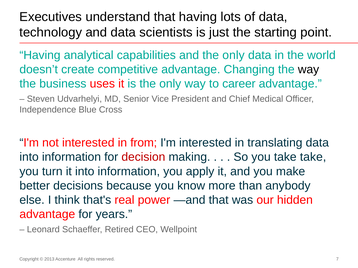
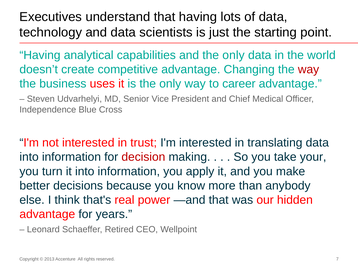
way colour: black -> red (309, 70)
from: from -> trust (144, 143)
take take: take -> your (313, 157)
